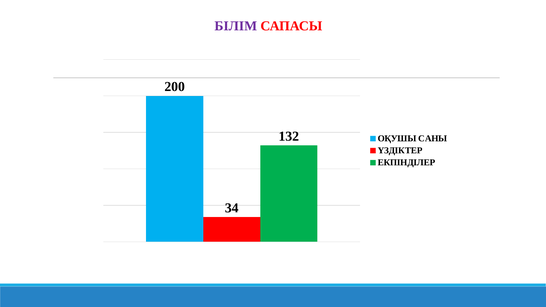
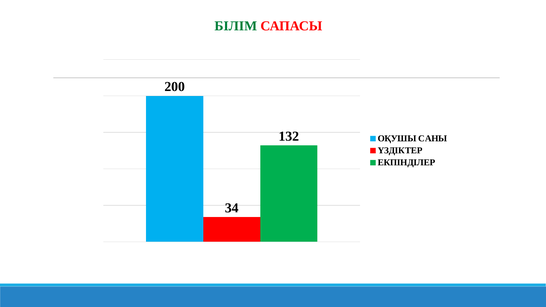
БІЛІМ colour: purple -> green (236, 26)
